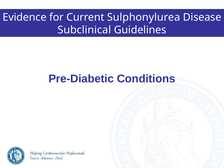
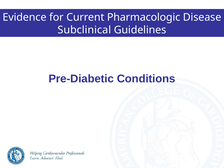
Sulphonylurea: Sulphonylurea -> Pharmacologic (144, 17)
